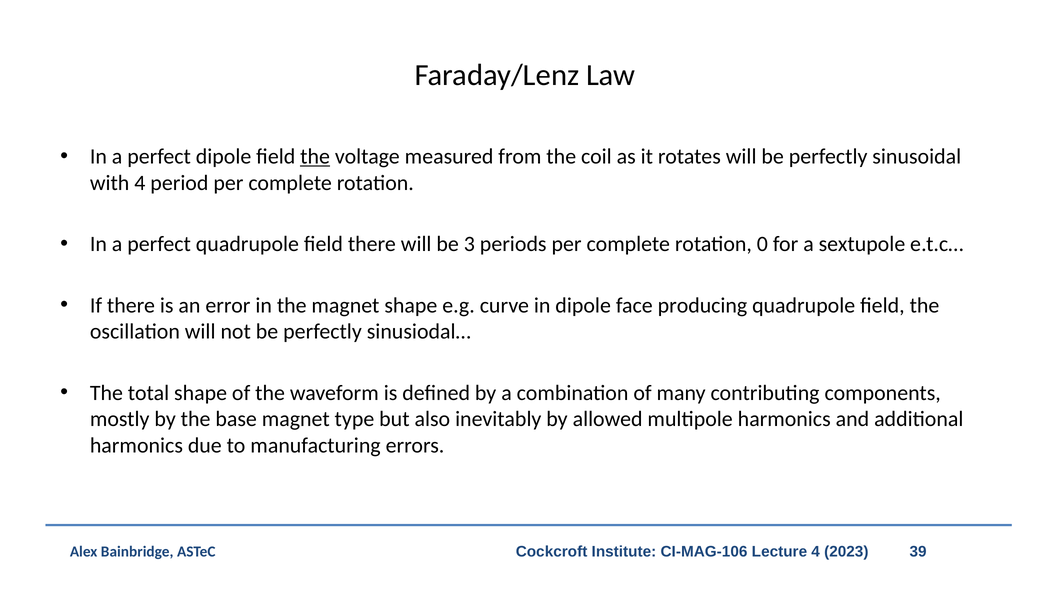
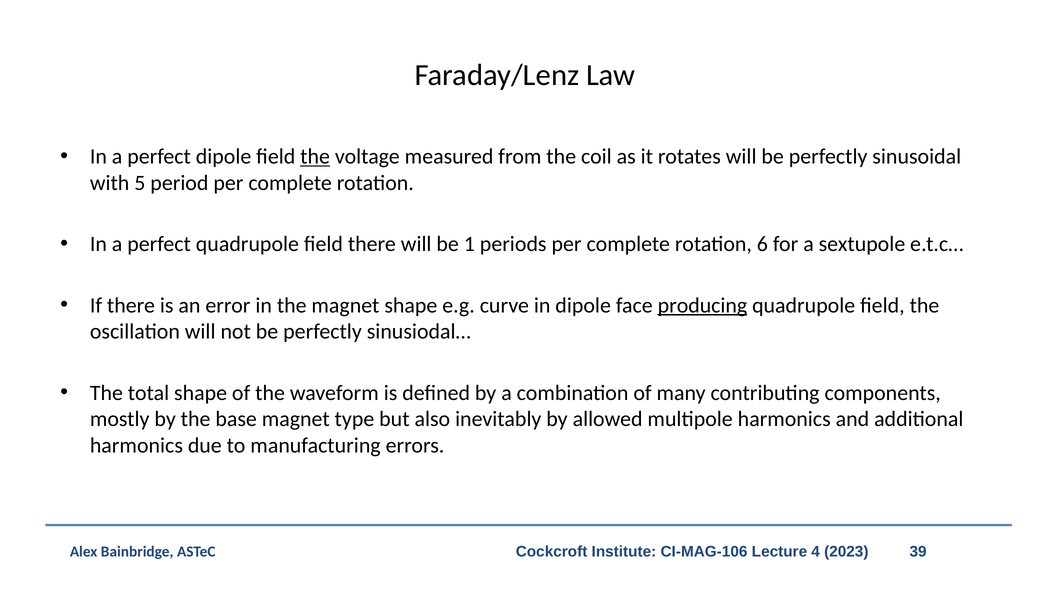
with 4: 4 -> 5 (140, 183)
3: 3 -> 1 (469, 244)
0: 0 -> 6 (762, 244)
producing underline: none -> present (702, 305)
